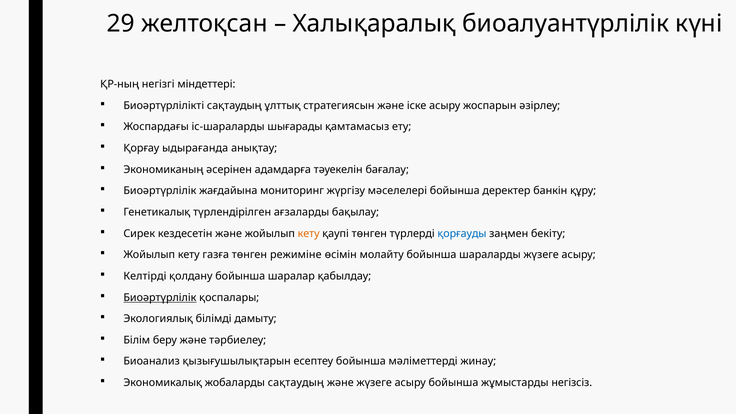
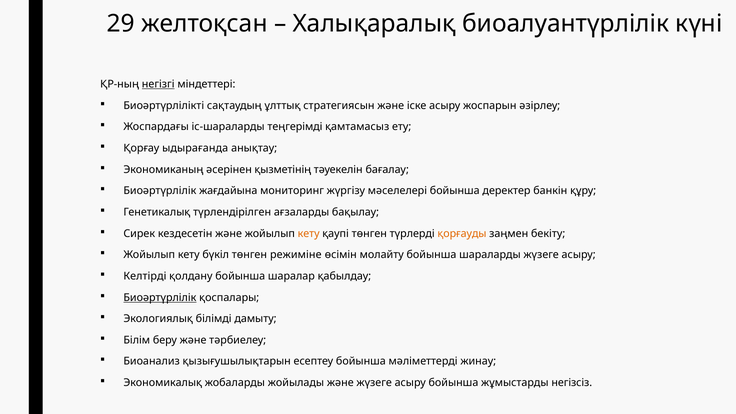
негізгі underline: none -> present (158, 84)
шығарады: шығарады -> теңгерімді (295, 127)
адамдарға: адамдарға -> қызметінің (283, 170)
қорғауды colour: blue -> orange (462, 234)
газға: газға -> бүкіл (216, 255)
жобаларды сақтаудың: сақтаудың -> жойылады (296, 383)
